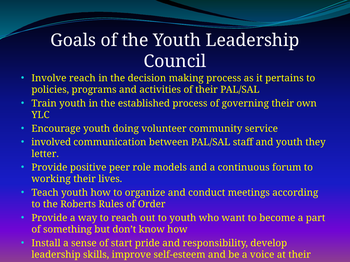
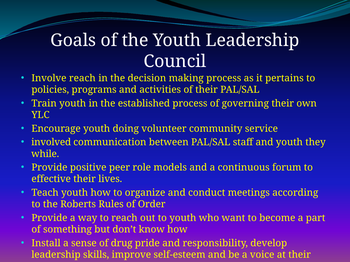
letter: letter -> while (45, 154)
working: working -> effective (51, 179)
start: start -> drug (122, 244)
